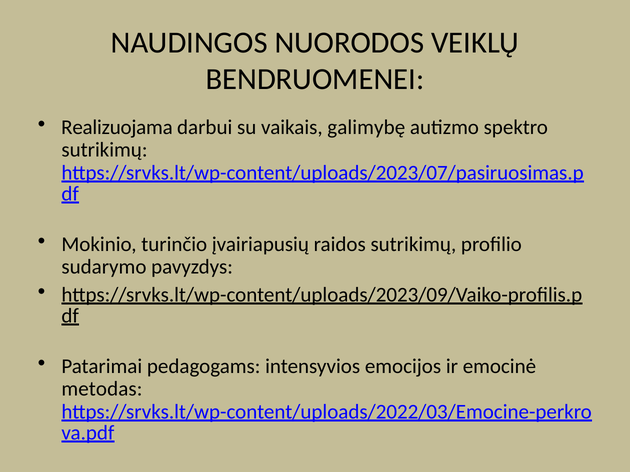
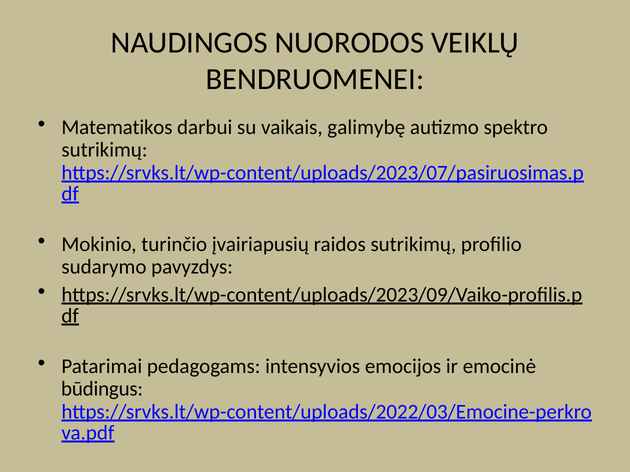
Realizuojama: Realizuojama -> Matematikos (117, 127)
metodas: metodas -> būdingus (102, 389)
